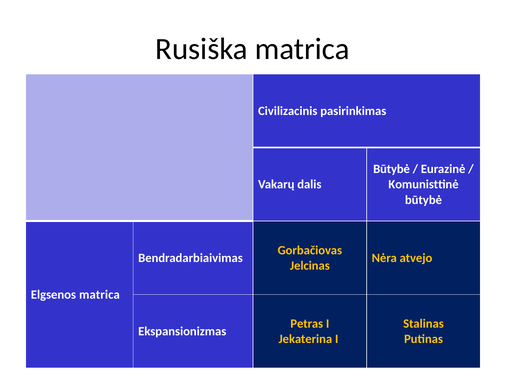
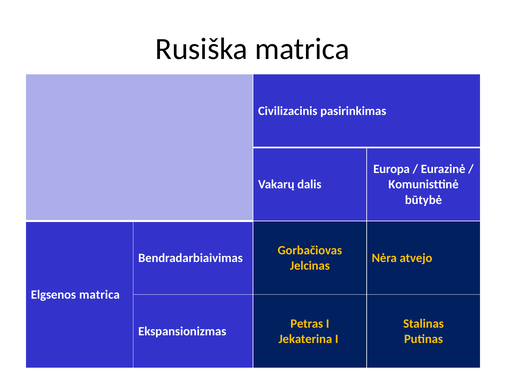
Būtybė: Būtybė -> Europa (392, 169)
